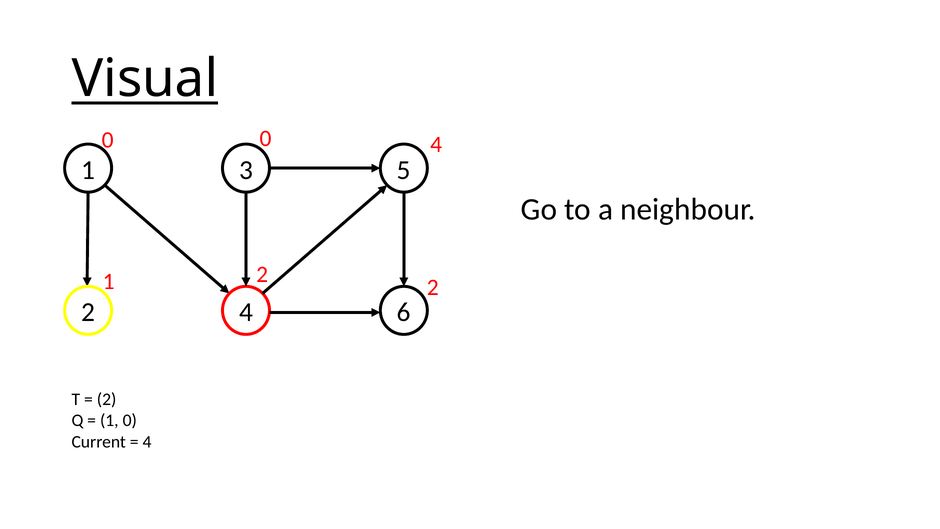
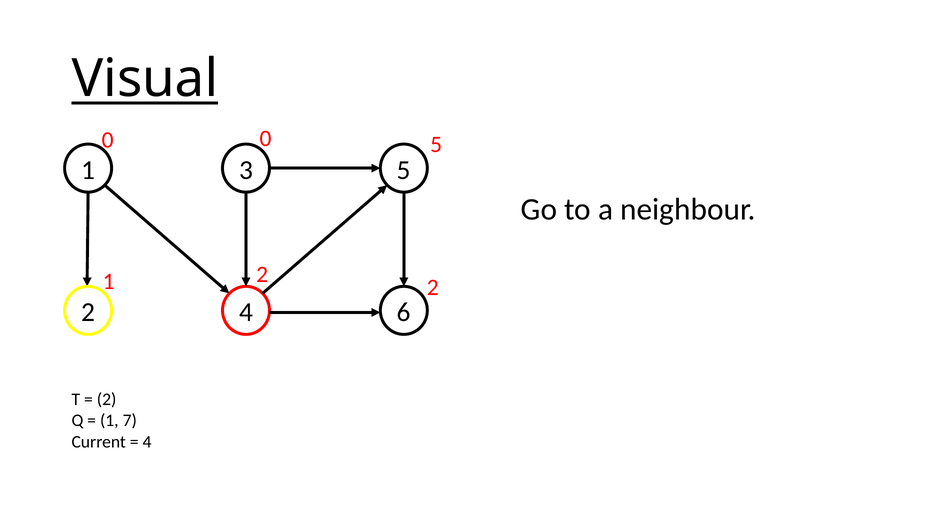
0 4: 4 -> 5 (436, 145)
0: 0 -> 7 (130, 420)
